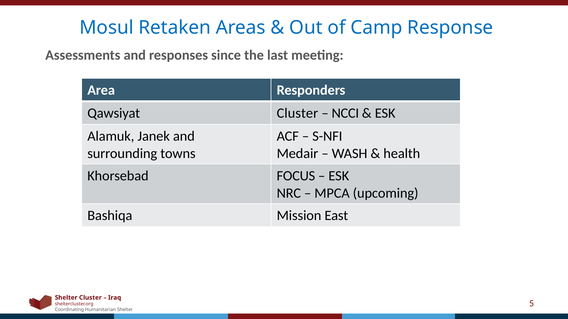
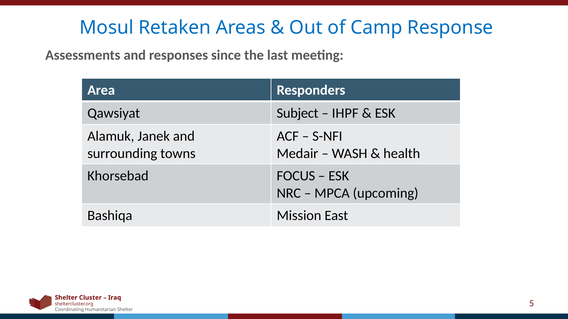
Qawsiyat Cluster: Cluster -> Subject (298, 113)
NCCI: NCCI -> IHPF (345, 113)
